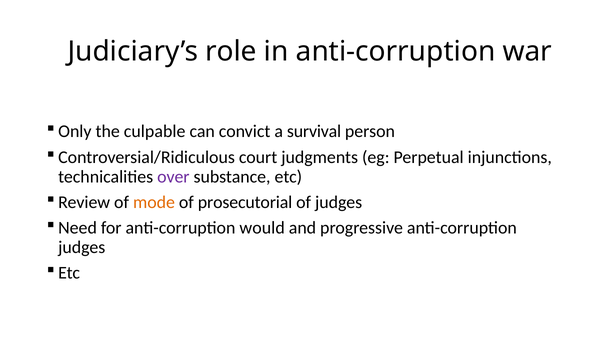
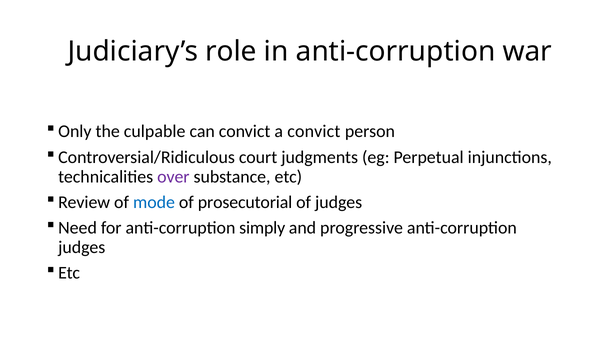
a survival: survival -> convict (314, 131)
mode colour: orange -> blue (154, 202)
would: would -> simply (262, 228)
